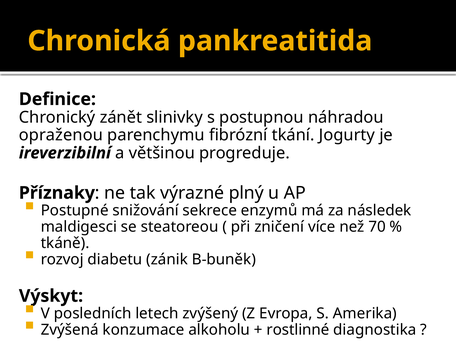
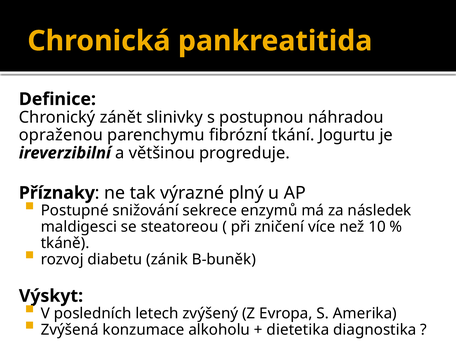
Jogurty: Jogurty -> Jogurtu (347, 135)
70: 70 -> 10 (377, 227)
rostlinné: rostlinné -> dietetika (298, 330)
